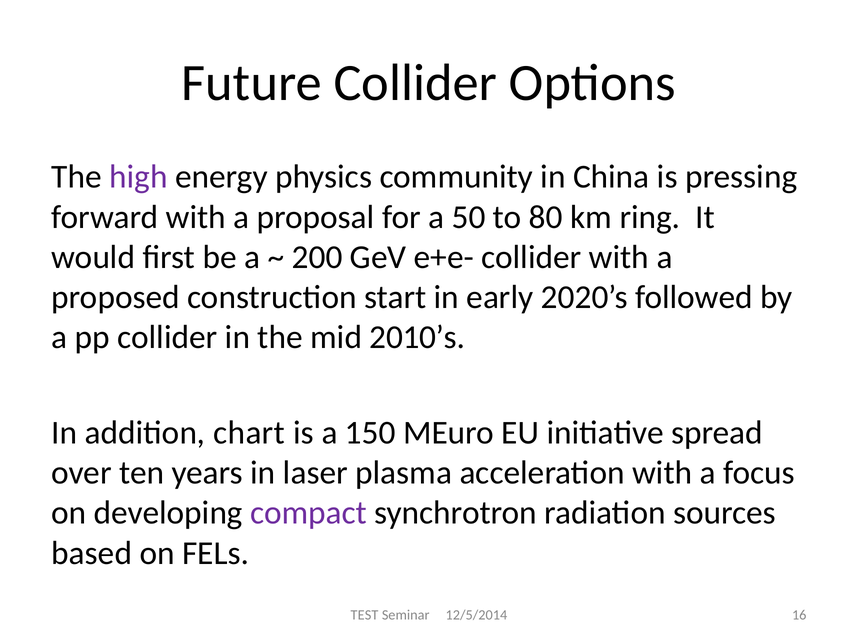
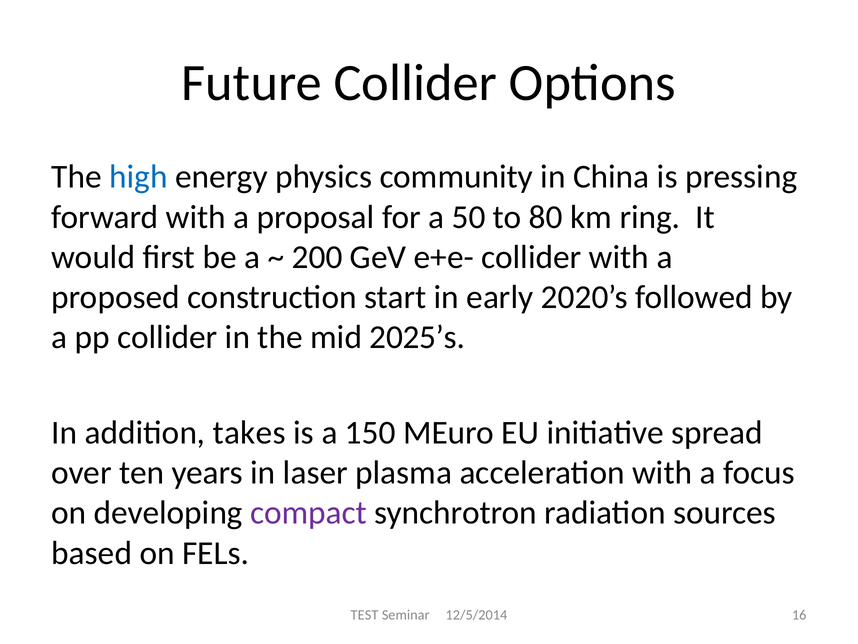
high colour: purple -> blue (138, 177)
2010’s: 2010’s -> 2025’s (417, 337)
chart: chart -> takes (249, 432)
